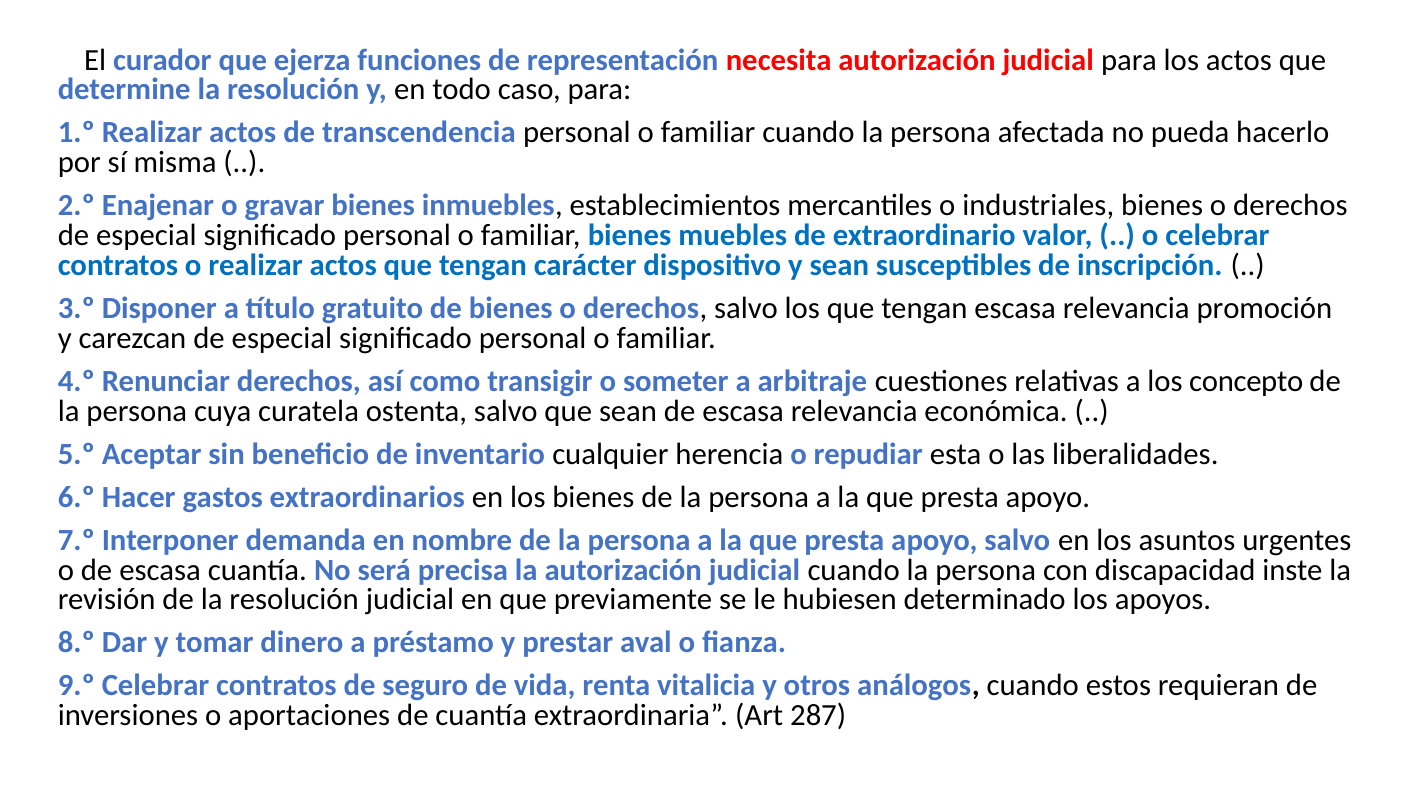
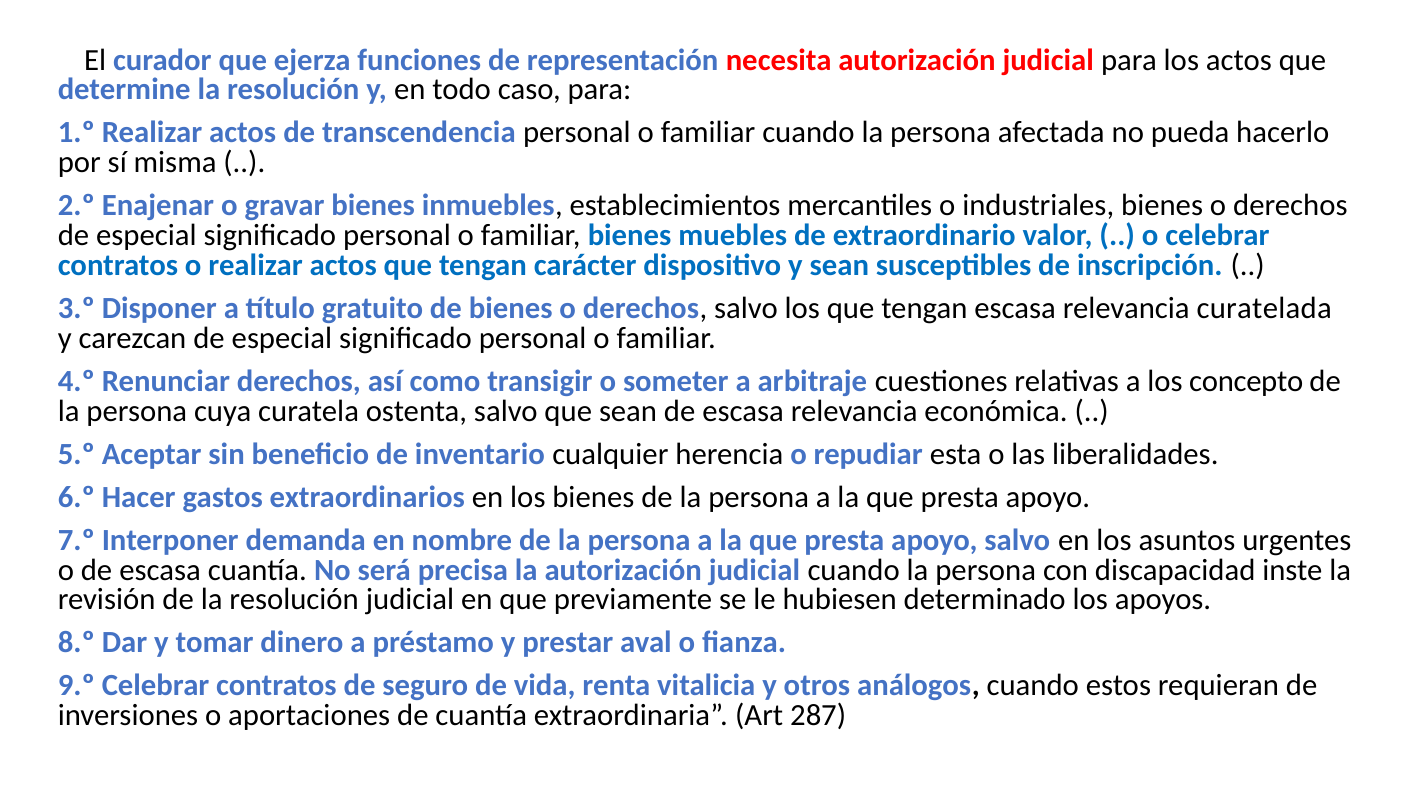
promoción: promoción -> curatelada (1264, 308)
